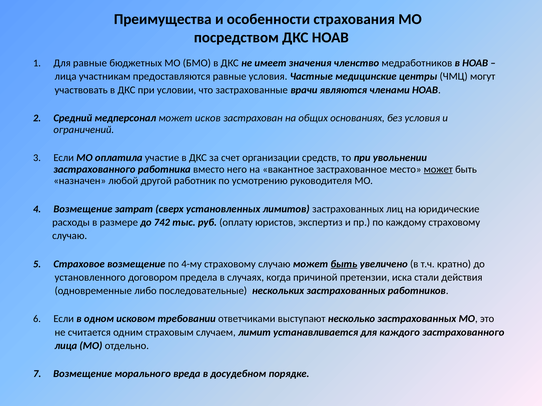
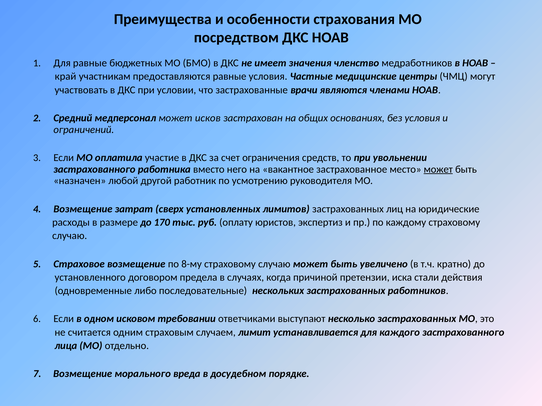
лица: лица -> край (66, 77)
организации: организации -> ограничения (271, 158)
742: 742 -> 170 (162, 223)
4-му: 4-му -> 8-му (192, 264)
быть underline: present -> none (344, 264)
